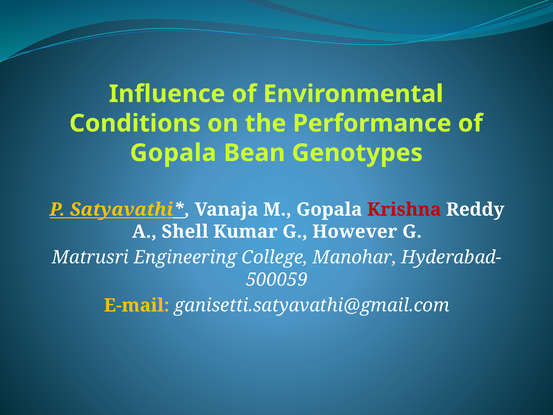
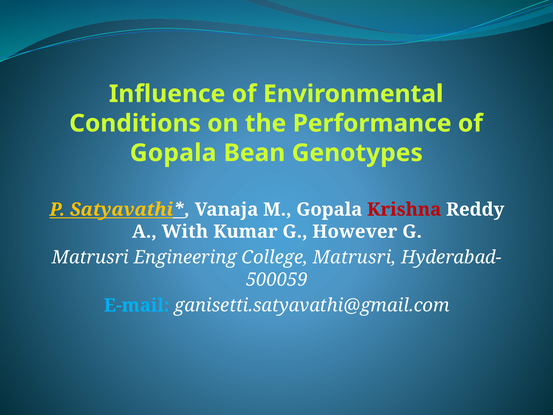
Shell: Shell -> With (185, 232)
College Manohar: Manohar -> Matrusri (354, 257)
E-mail colour: yellow -> light blue (137, 305)
